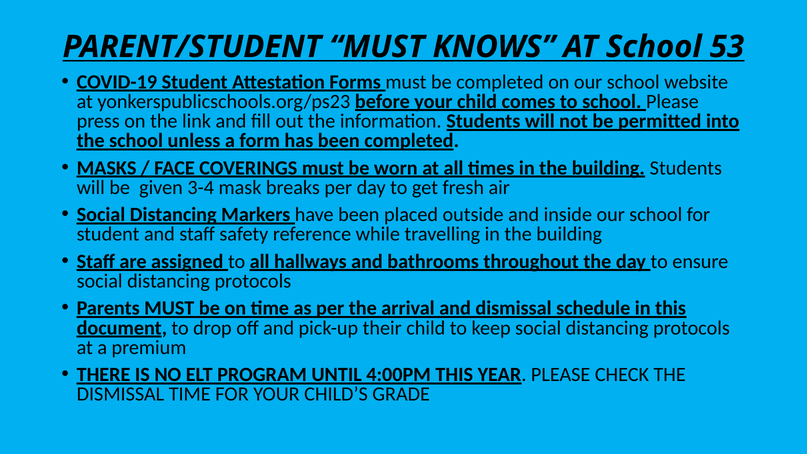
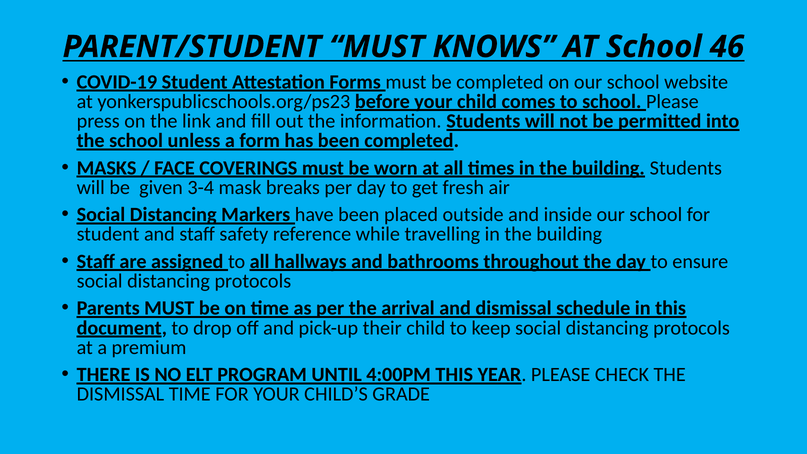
53: 53 -> 46 (727, 47)
